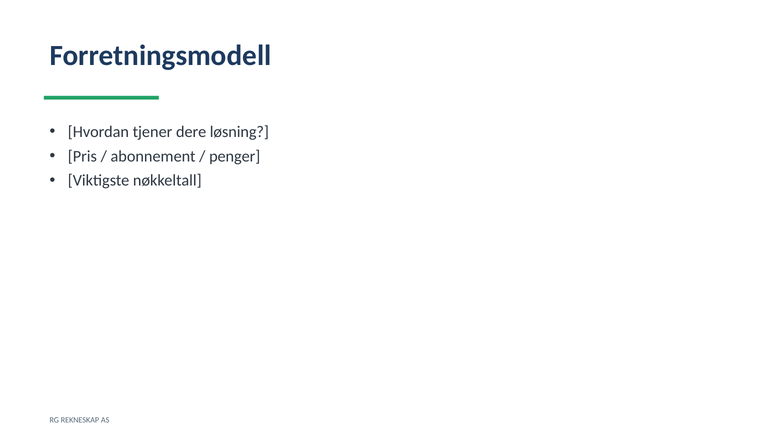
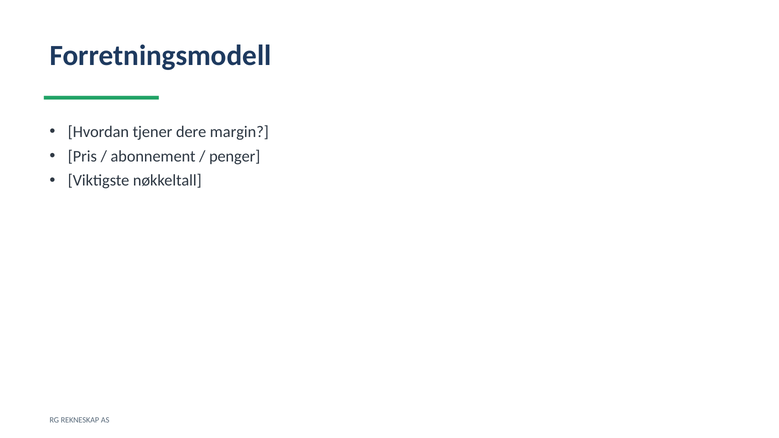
løsning: løsning -> margin (239, 132)
